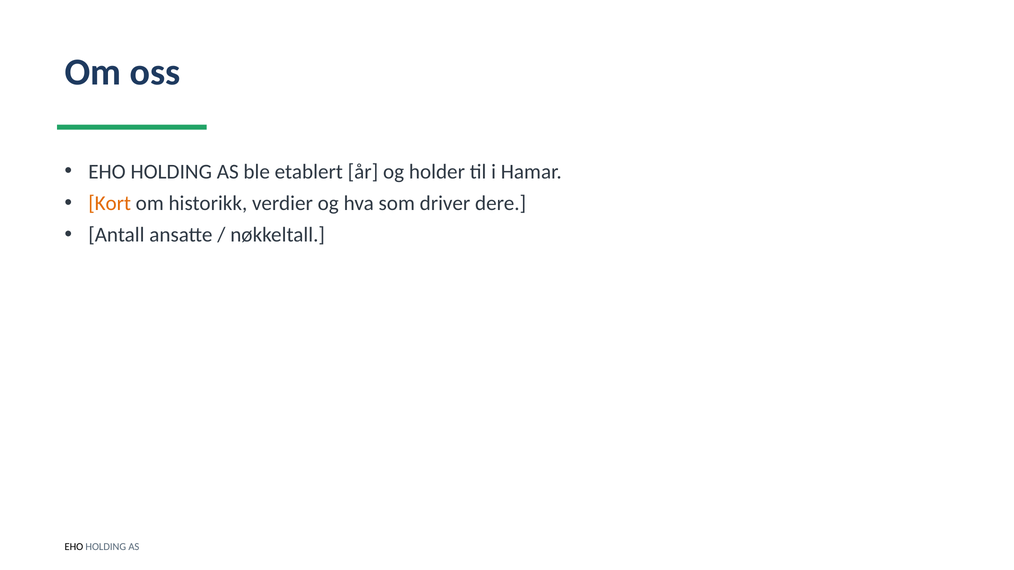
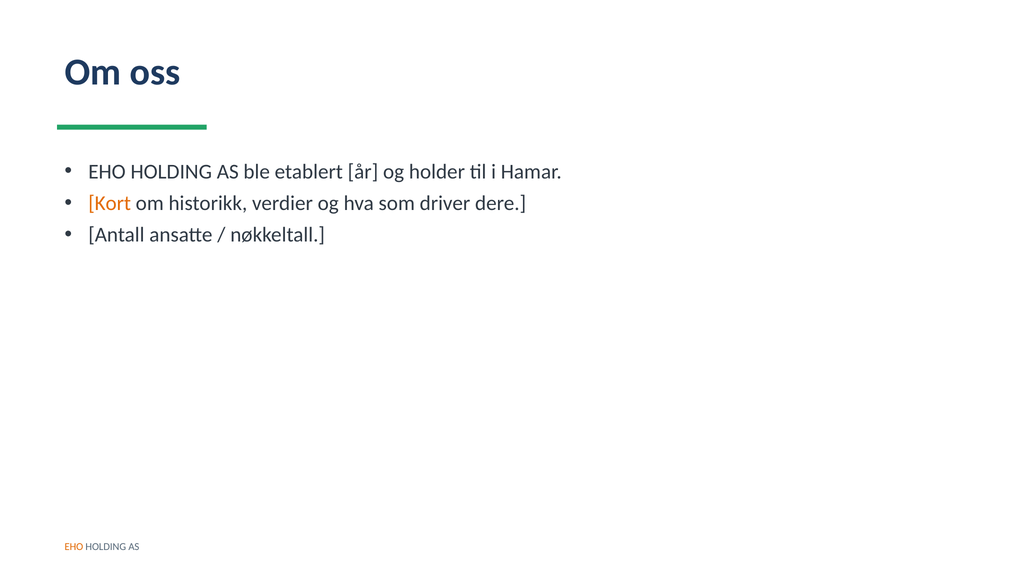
EHO colour: black -> orange (74, 547)
